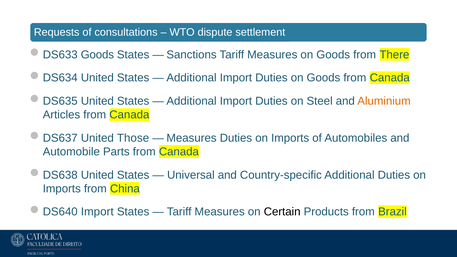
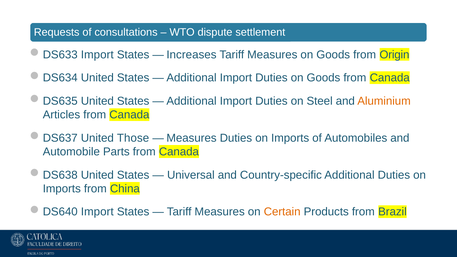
Goods: Goods -> Import (97, 55)
Sanctions: Sanctions -> Increases (191, 55)
There: There -> Origin (394, 55)
Certain colour: black -> orange (282, 212)
